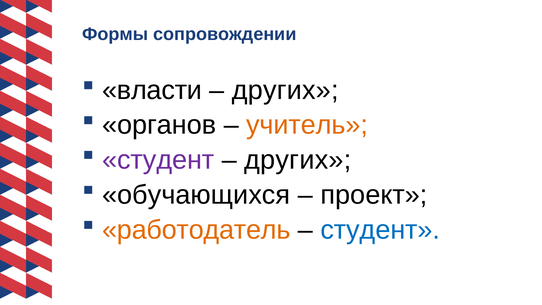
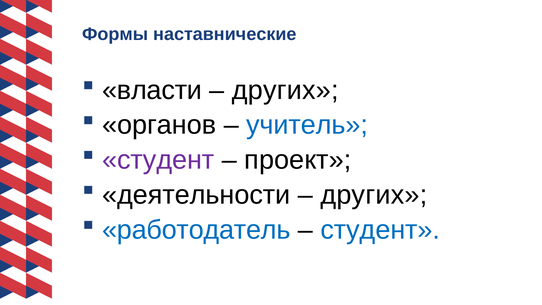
сопровождении: сопровождении -> наставнические (225, 34)
учитель colour: orange -> blue (307, 125)
других: других -> проект (298, 160)
обучающихся: обучающихся -> деятельности (196, 195)
проект: проект -> других (374, 195)
работодатель colour: orange -> blue (196, 230)
